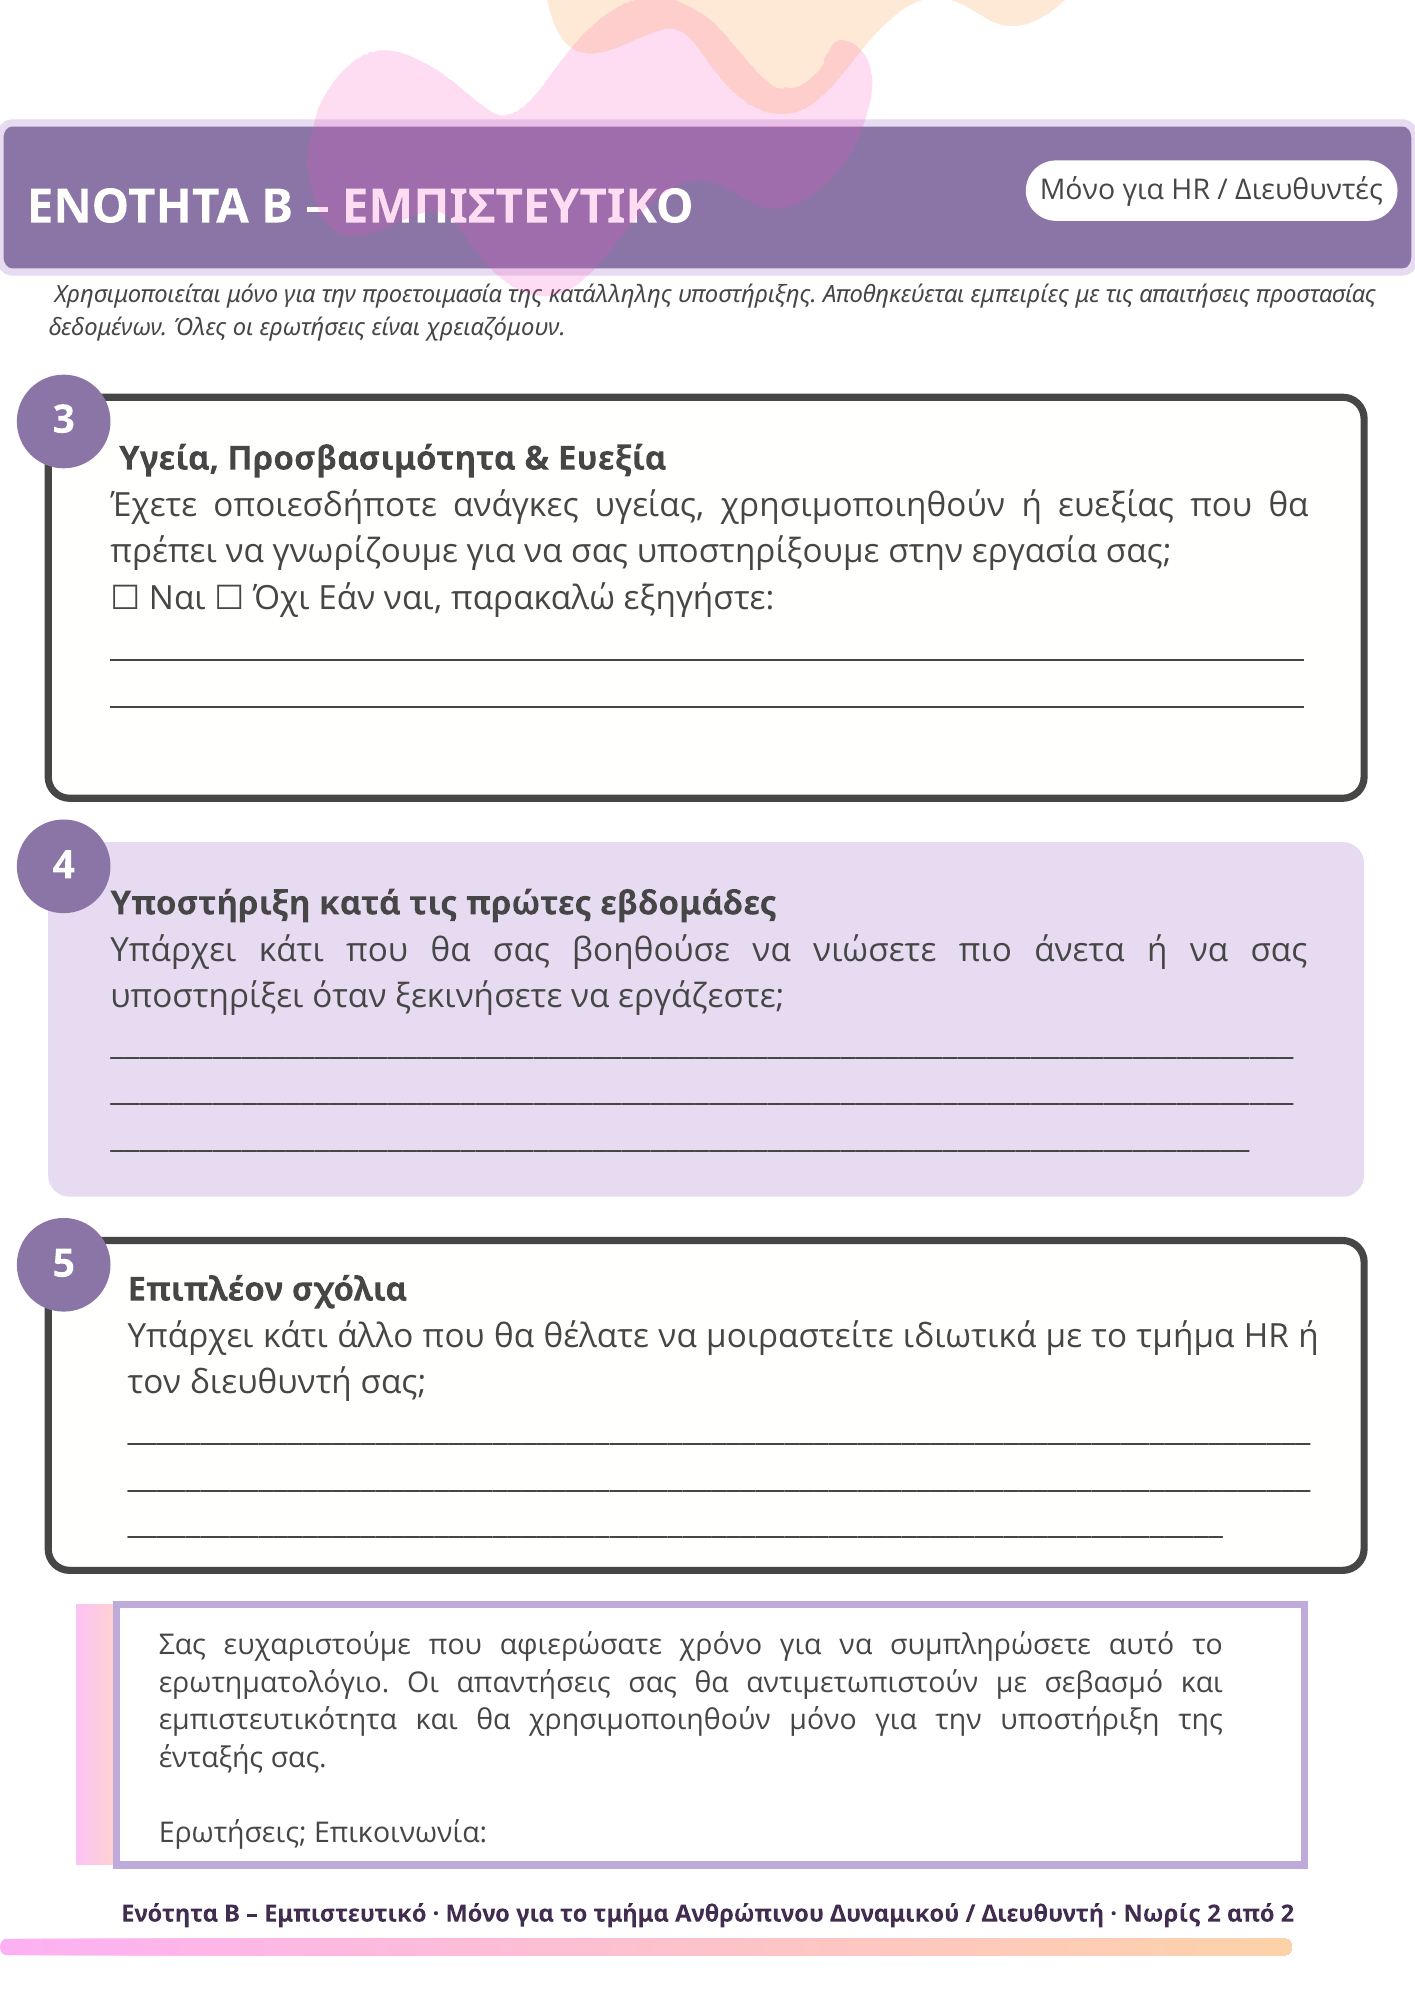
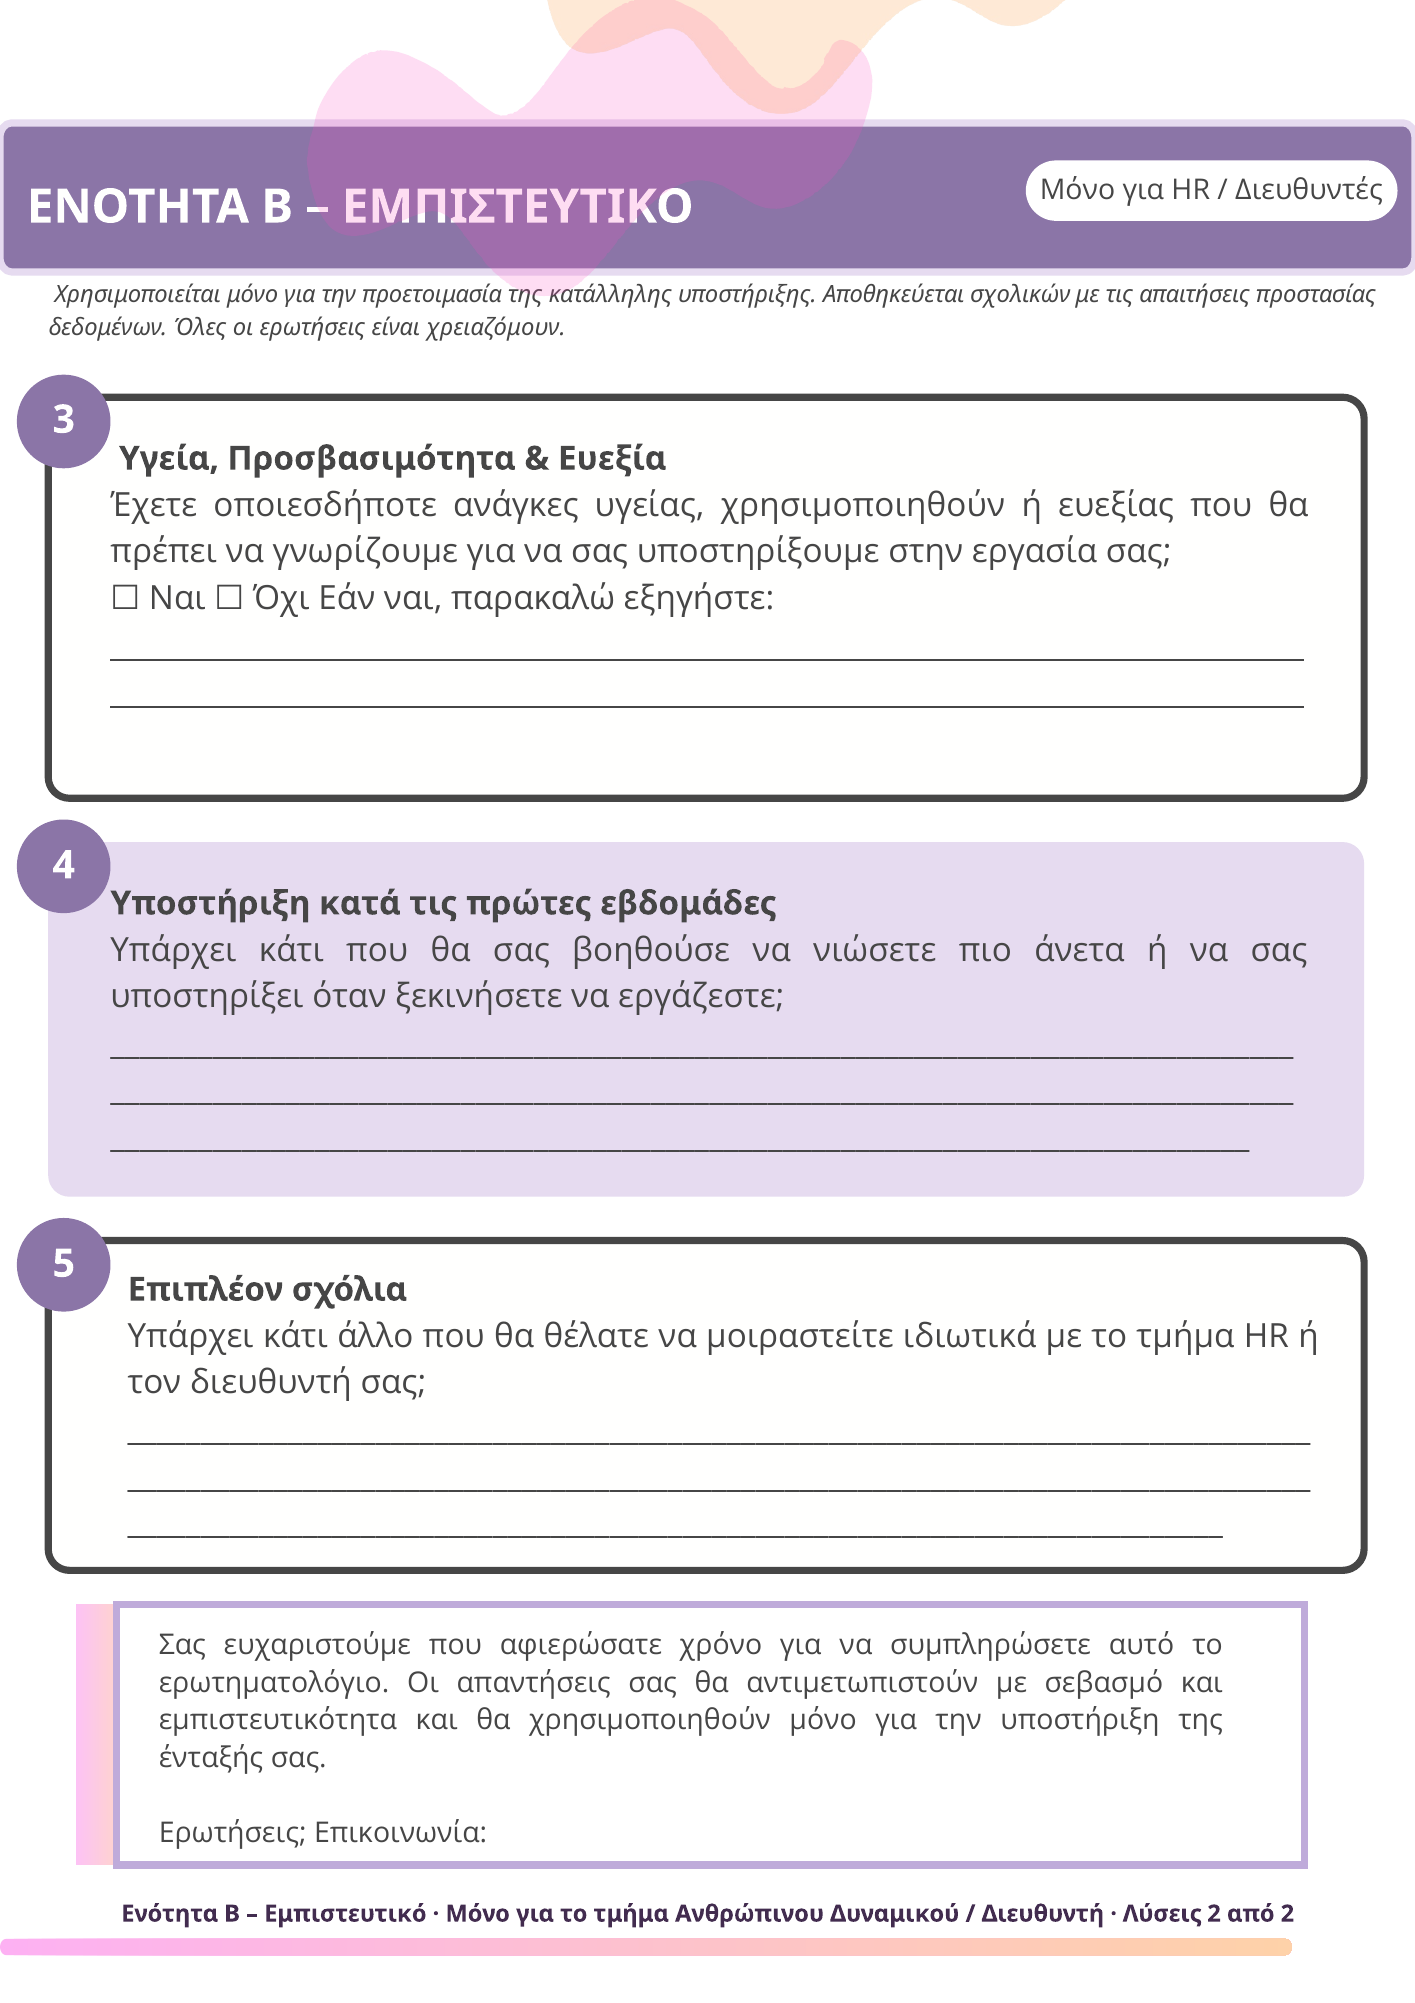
εμπειρίες: εμπειρίες -> σχολικών (1020, 294)
Νωρίς: Νωρίς -> Λύσεις (1162, 1913)
